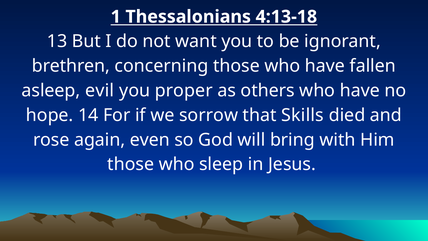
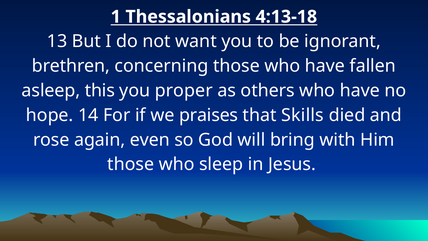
evil: evil -> this (100, 90)
sorrow: sorrow -> praises (209, 115)
